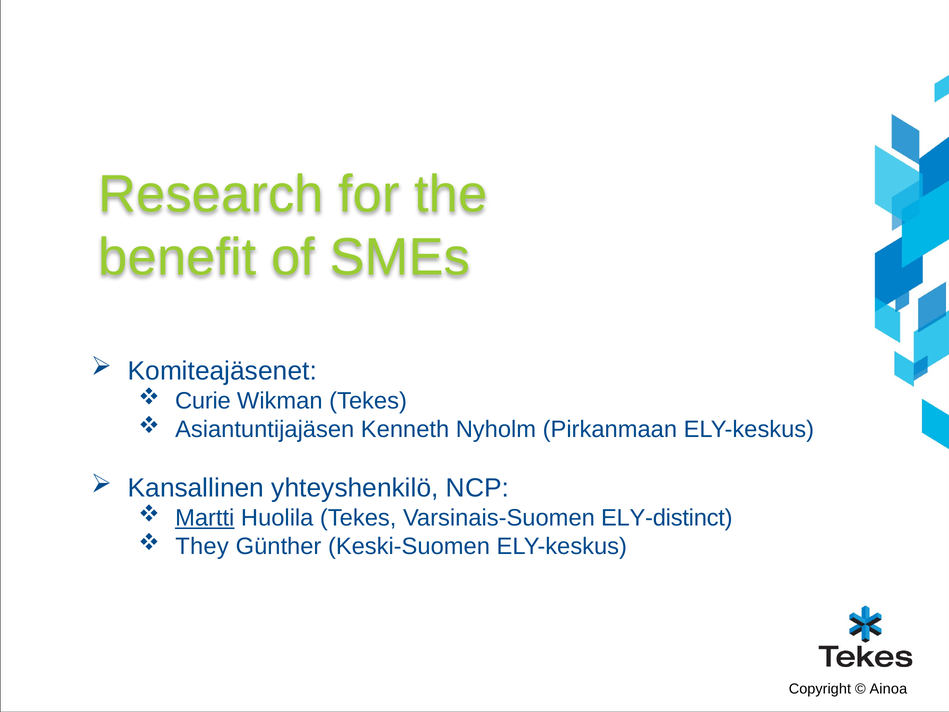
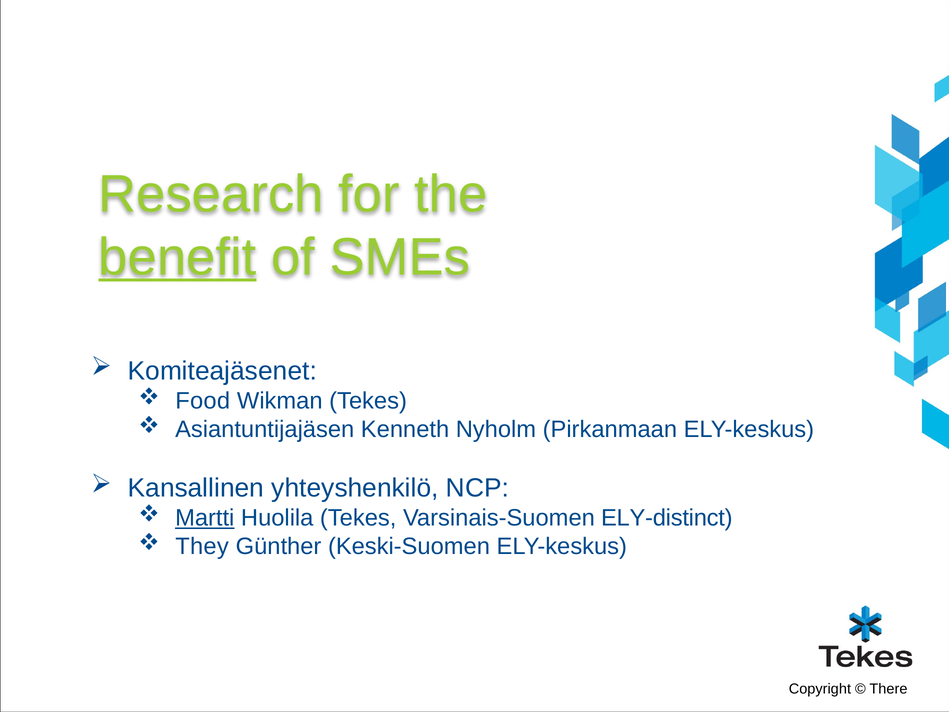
benefit underline: none -> present (177, 257)
Curie: Curie -> Food (203, 401)
Ainoa: Ainoa -> There (888, 689)
